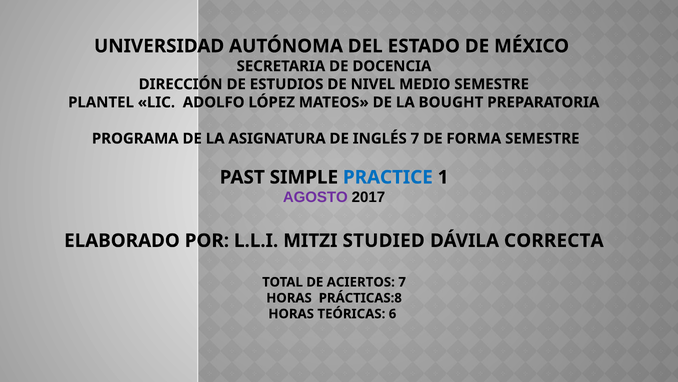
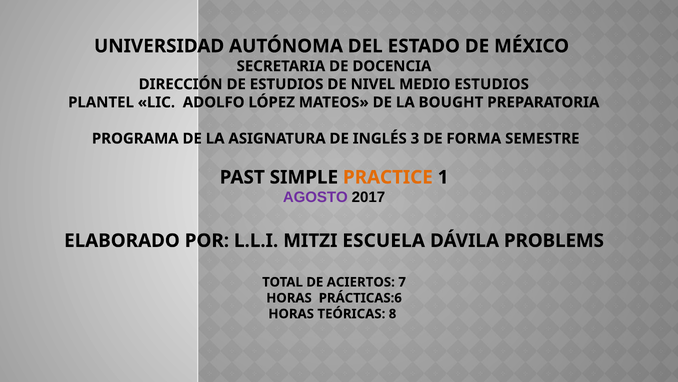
MEDIO SEMESTRE: SEMESTRE -> ESTUDIOS (492, 84)
INGLÉS 7: 7 -> 3 (415, 138)
PRACTICE colour: blue -> orange (388, 177)
STUDIED: STUDIED -> ESCUELA (384, 240)
CORRECTA: CORRECTA -> PROBLEMS (554, 240)
PRÁCTICAS:8: PRÁCTICAS:8 -> PRÁCTICAS:6 (360, 298)
6: 6 -> 8 (393, 313)
